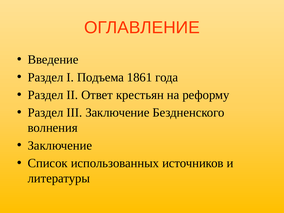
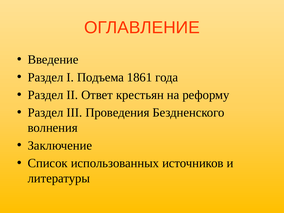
III Заключение: Заключение -> Проведения (117, 113)
